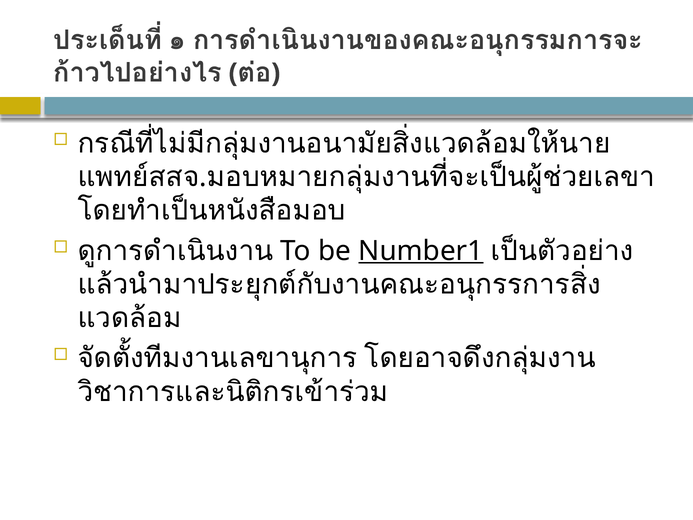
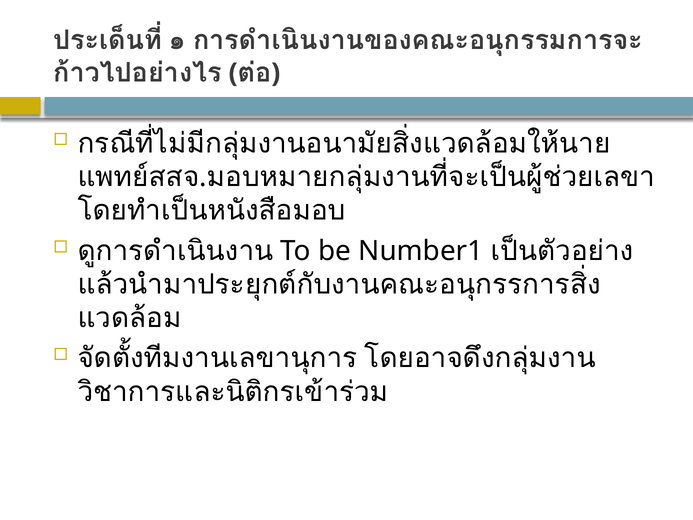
Number1 underline: present -> none (421, 251)
